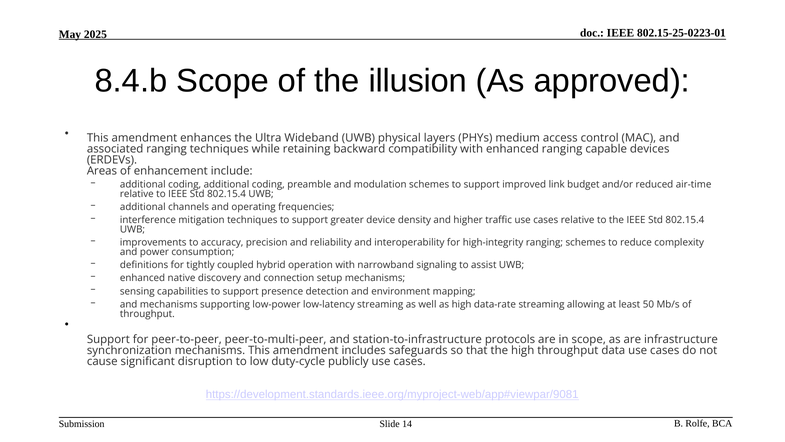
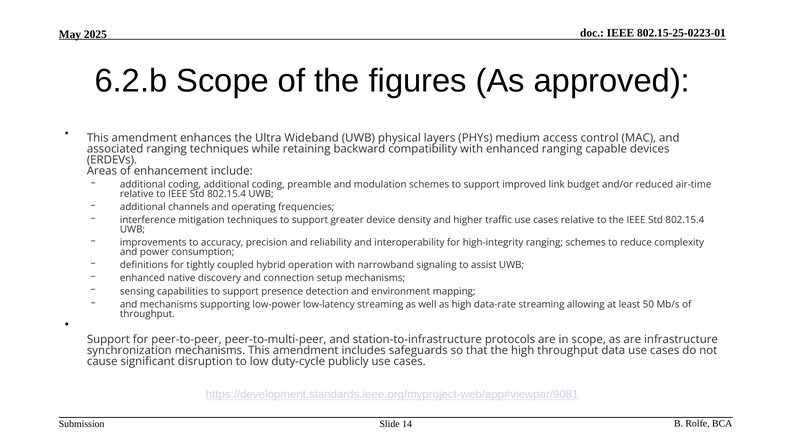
8.4.b: 8.4.b -> 6.2.b (131, 81)
illusion: illusion -> figures (418, 81)
